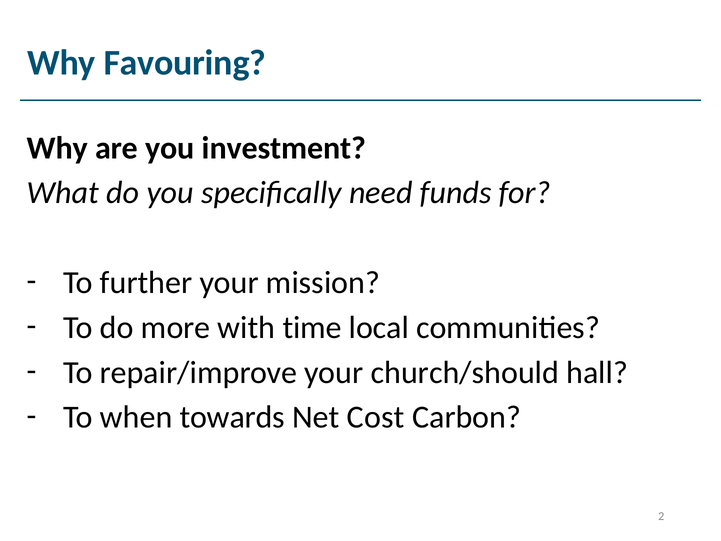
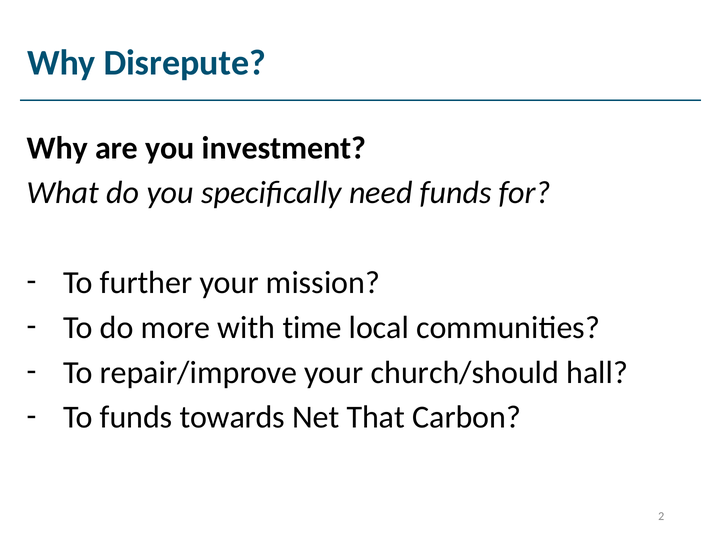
Favouring: Favouring -> Disrepute (185, 63)
To when: when -> funds (136, 417)
Cost: Cost -> That (376, 417)
